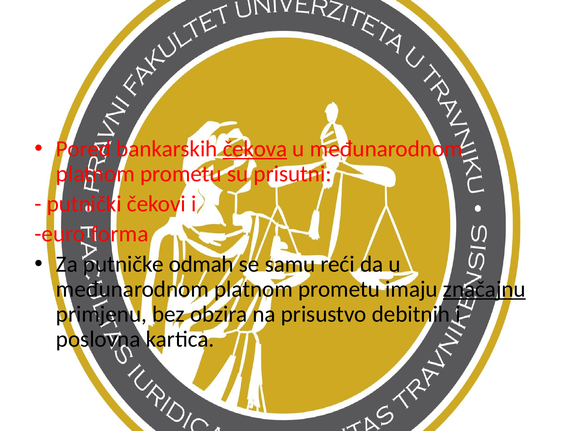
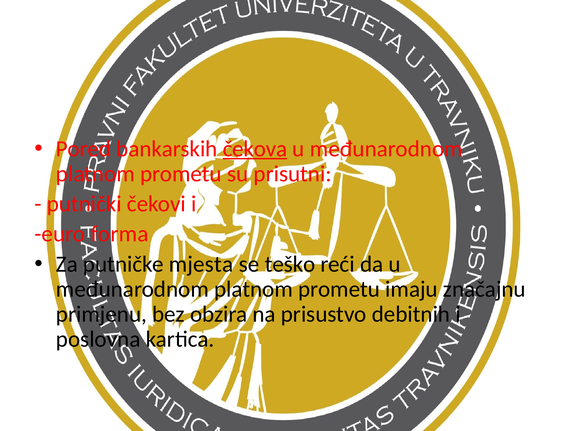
odmah: odmah -> mjesta (201, 264)
samu: samu -> teško (290, 264)
značajnu underline: present -> none (484, 289)
